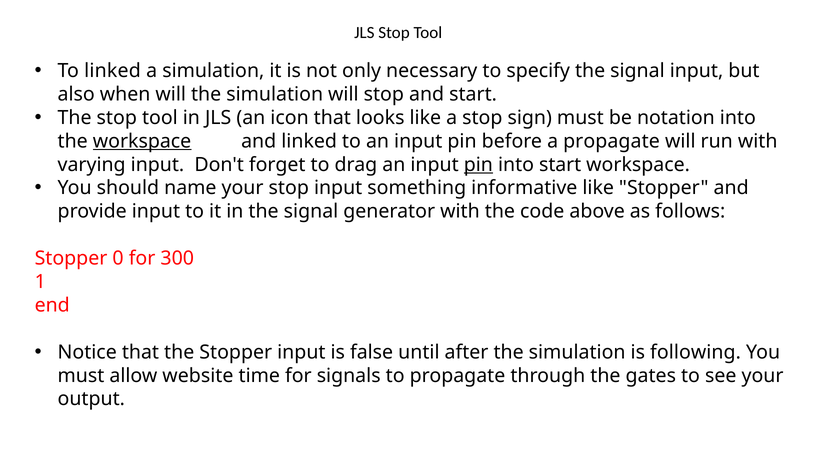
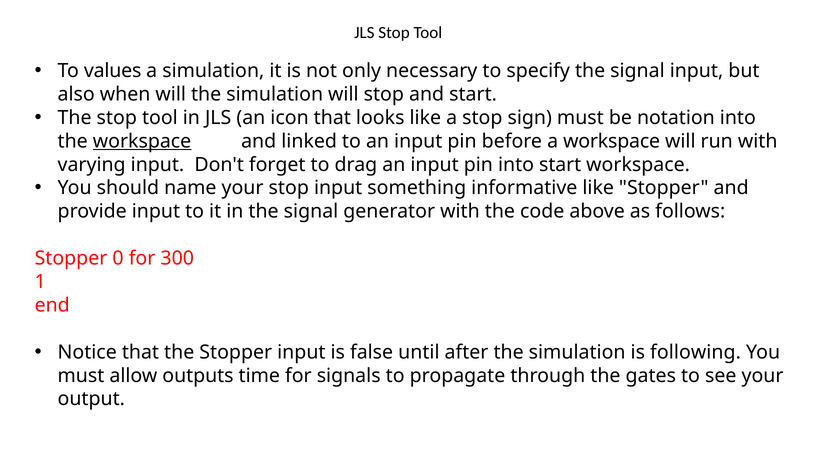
To linked: linked -> values (113, 71)
a propagate: propagate -> workspace (612, 141)
pin underline: present -> none (478, 165)
website: website -> outputs (198, 376)
